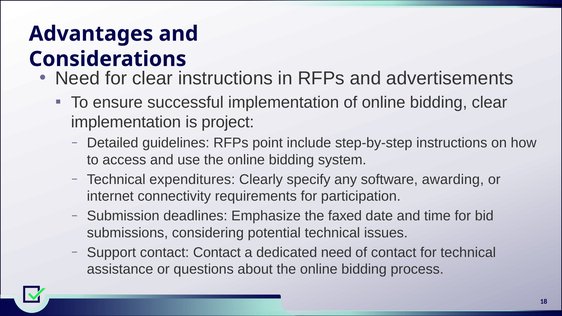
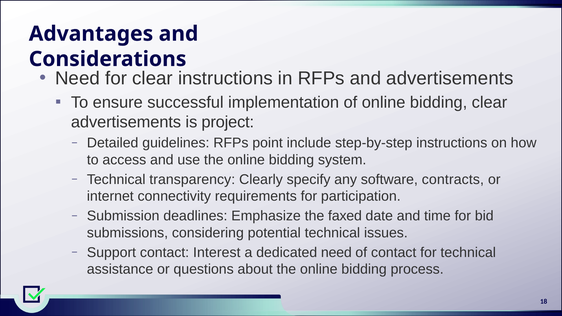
implementation: implementation -> advertisements (126, 122)
expenditures: expenditures -> transparency (192, 180)
awarding: awarding -> contracts (453, 180)
contact Contact: Contact -> Interest (217, 253)
